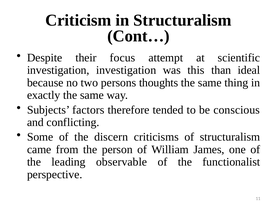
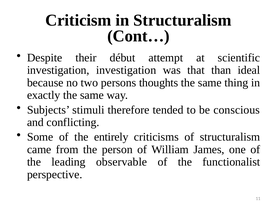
focus: focus -> début (123, 58)
this: this -> that (196, 70)
factors: factors -> stimuli (88, 110)
discern: discern -> entirely (111, 137)
